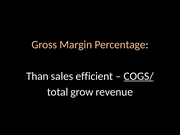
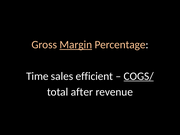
Margin underline: none -> present (76, 45)
Than: Than -> Time (37, 76)
grow: grow -> after (82, 92)
